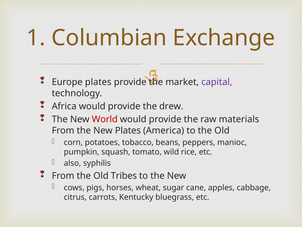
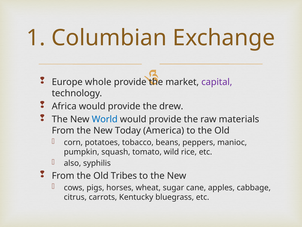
Europe plates: plates -> whole (98, 82)
World colour: red -> blue (105, 119)
New Plates: Plates -> Today (128, 130)
